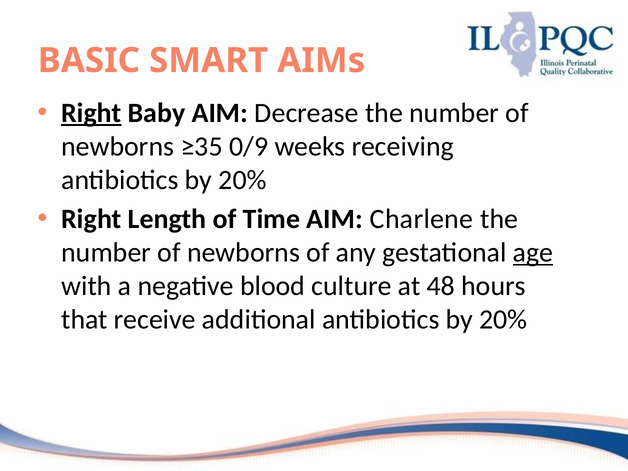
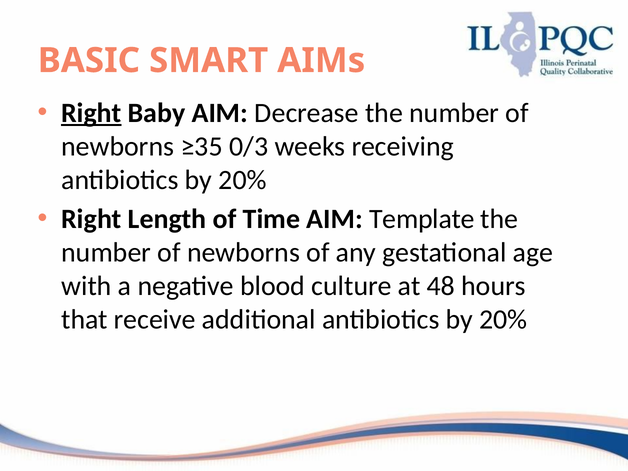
0/9: 0/9 -> 0/3 (249, 147)
Charlene: Charlene -> Template (422, 219)
age underline: present -> none (533, 253)
